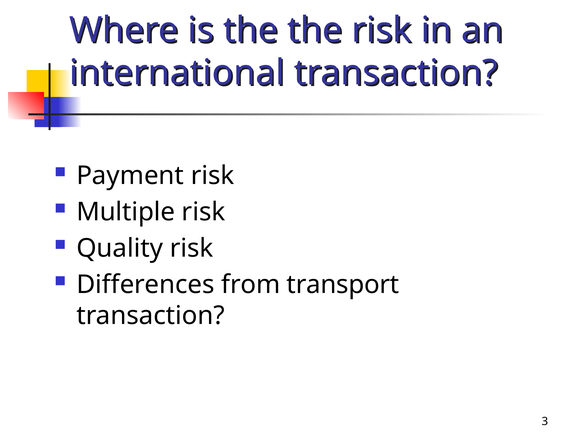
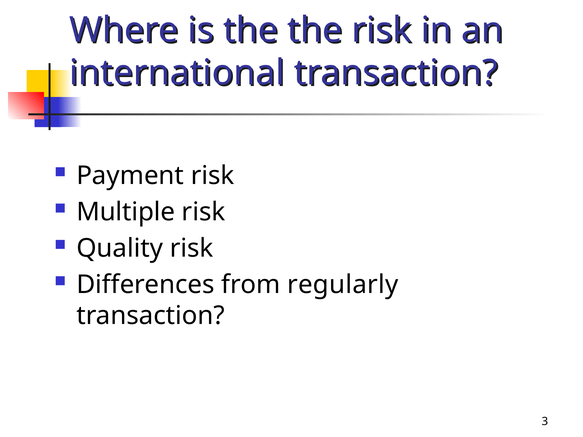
transport: transport -> regularly (343, 285)
